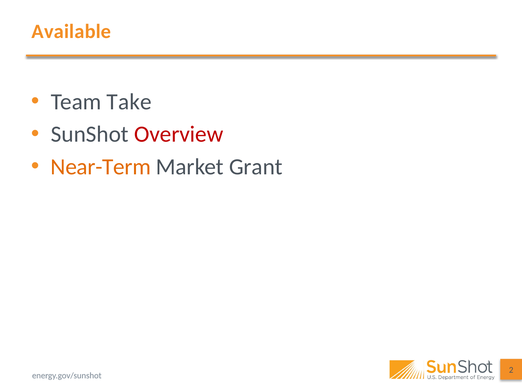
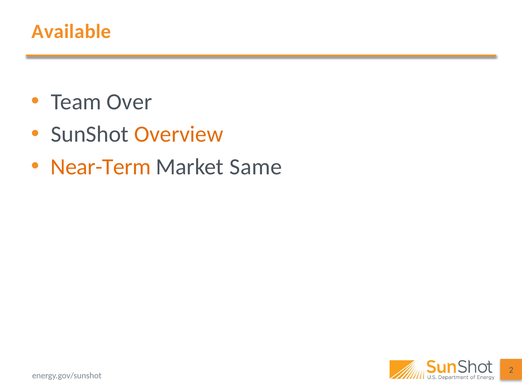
Take: Take -> Over (129, 102)
Overview colour: red -> orange (179, 134)
Grant: Grant -> Same (256, 167)
